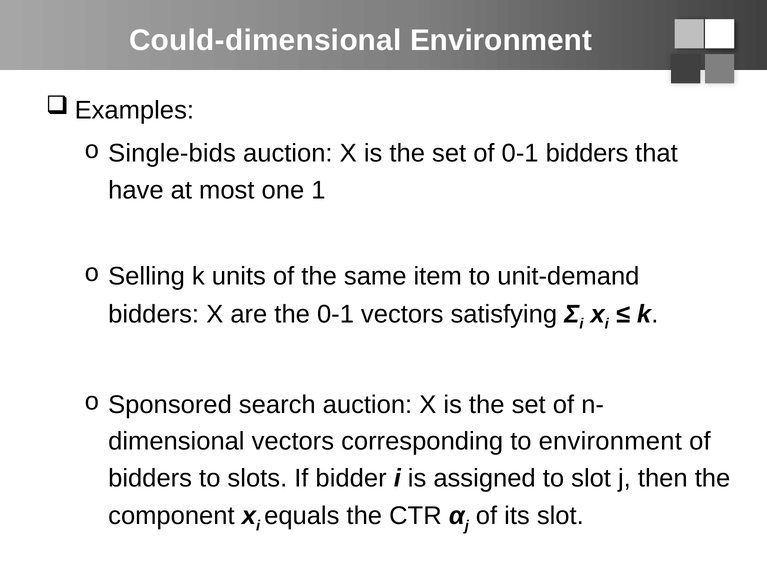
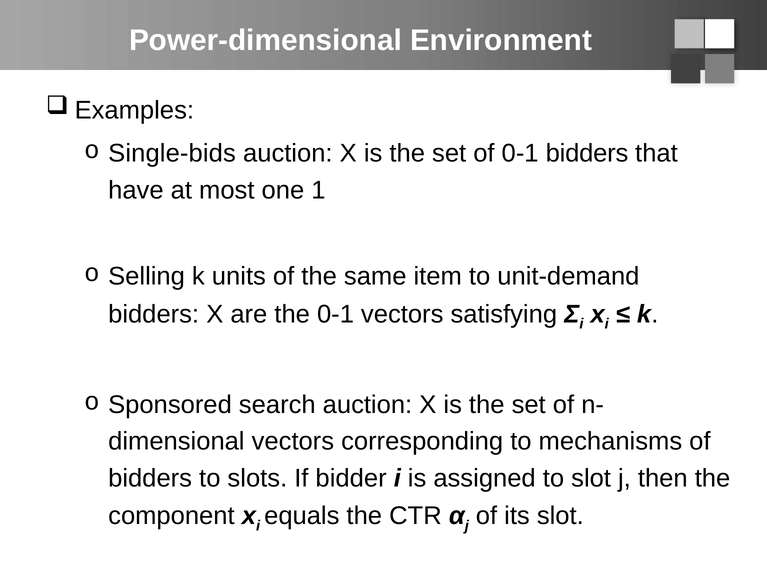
Could-dimensional: Could-dimensional -> Power-dimensional (265, 40)
to environment: environment -> mechanisms (610, 442)
